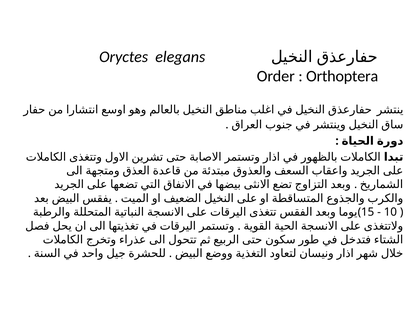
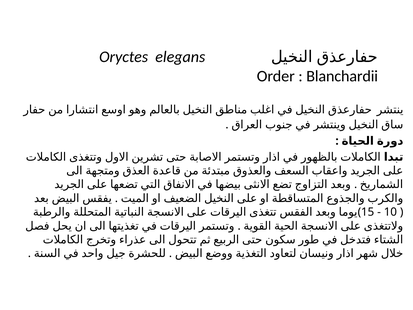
Orthoptera: Orthoptera -> Blanchardii (342, 76)
